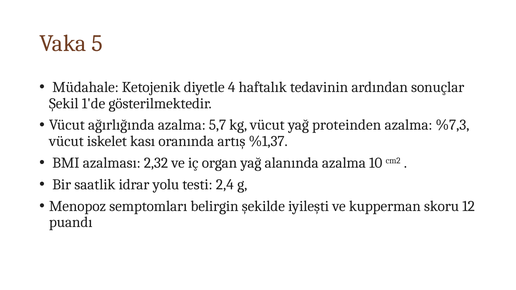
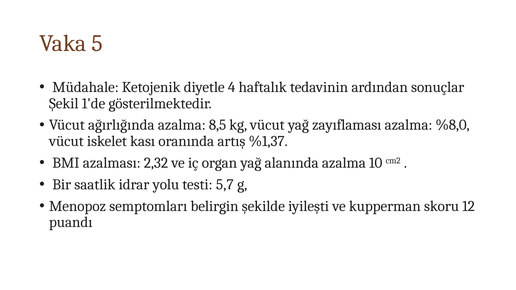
5,7: 5,7 -> 8,5 (218, 125)
proteinden: proteinden -> zayıflaması (347, 125)
%7,3: %7,3 -> %8,0 (453, 125)
2,4: 2,4 -> 5,7 (225, 185)
